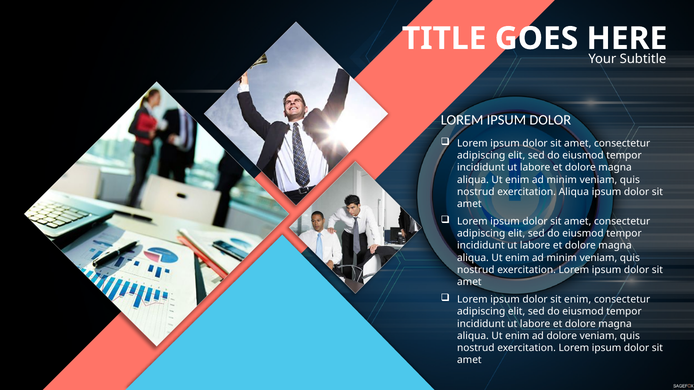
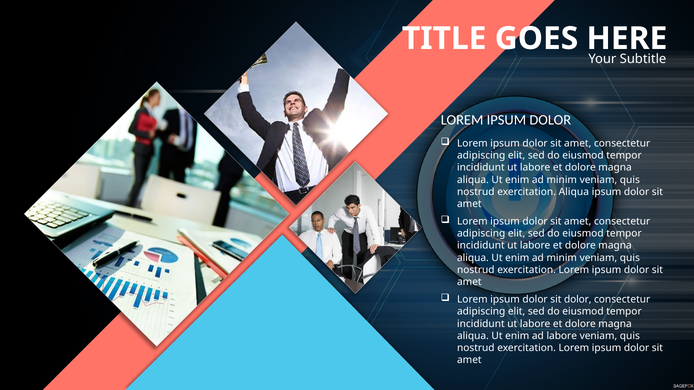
sit enim: enim -> dolor (578, 300)
ad dolore: dolore -> labore (562, 336)
